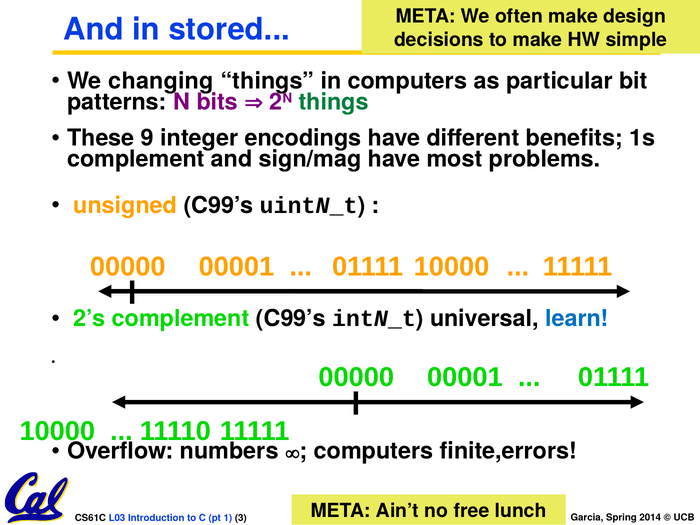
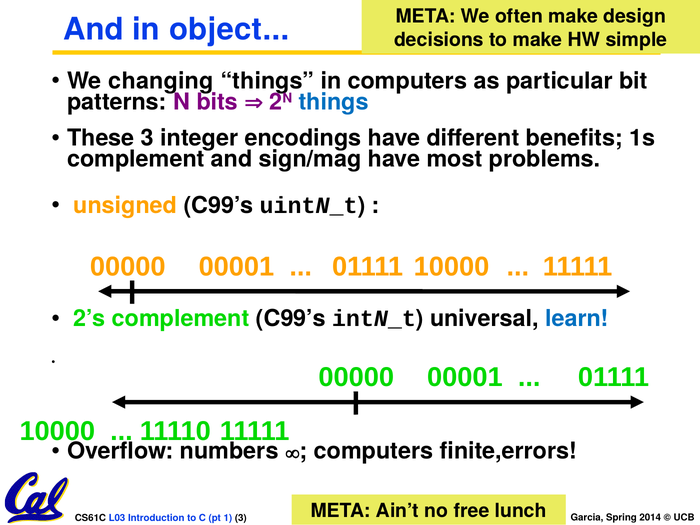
stored: stored -> object (229, 29)
things colour: green -> blue (334, 102)
These 9: 9 -> 3 (147, 138)
